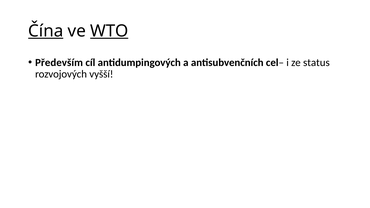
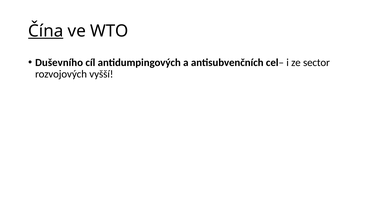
WTO underline: present -> none (109, 31)
Především: Především -> Duševního (59, 63)
status: status -> sector (316, 63)
